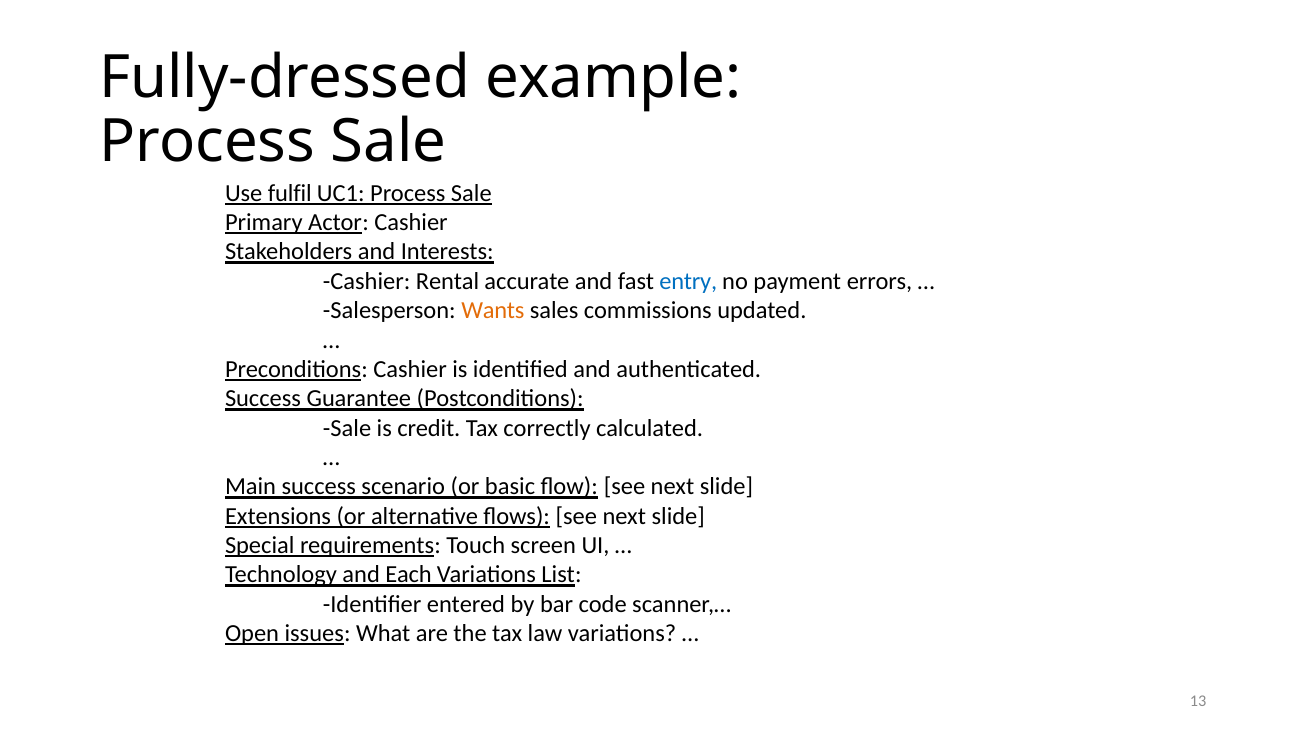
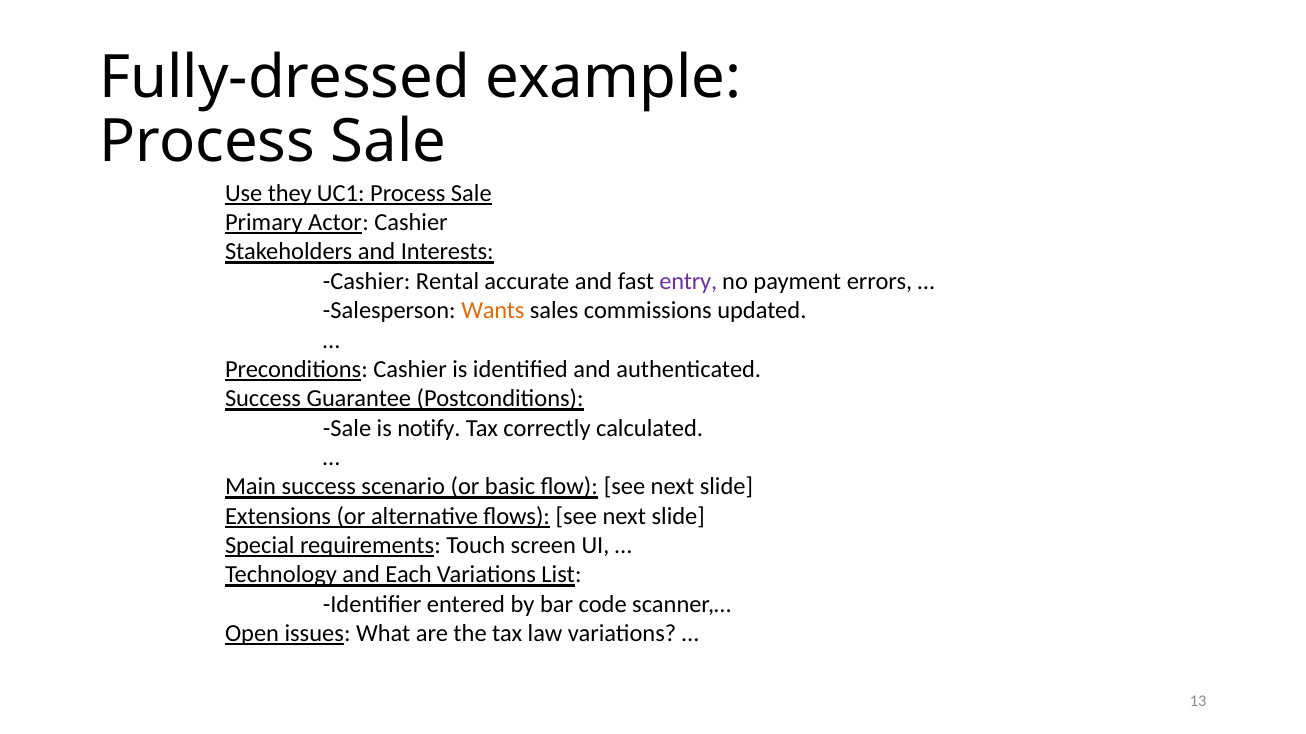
fulfil: fulfil -> they (290, 193)
entry colour: blue -> purple (688, 281)
credit: credit -> notify (429, 428)
